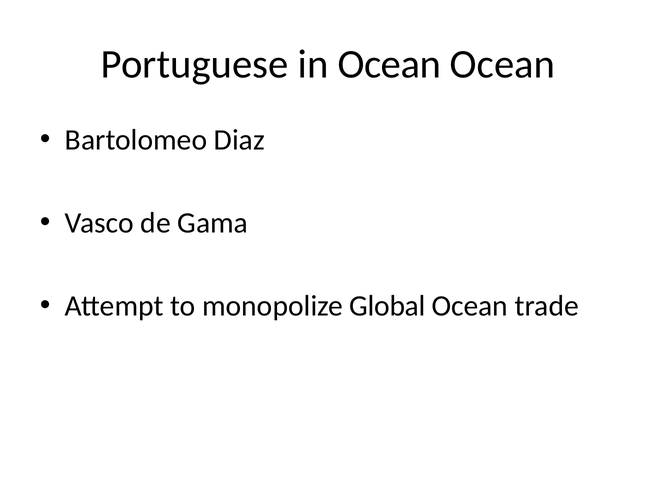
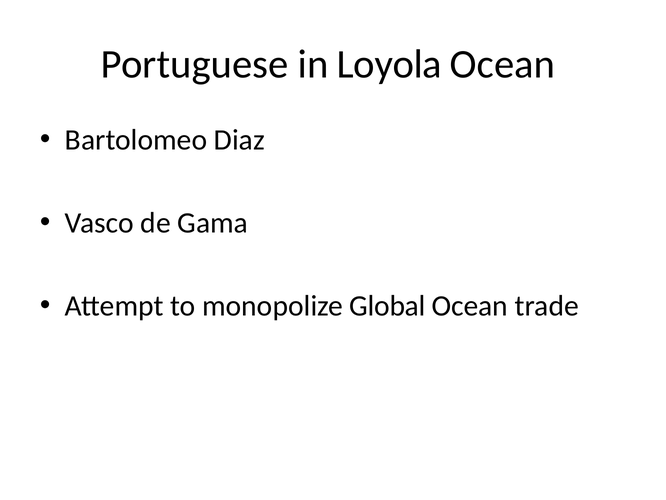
in Ocean: Ocean -> Loyola (389, 64)
